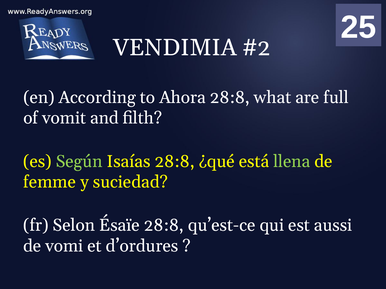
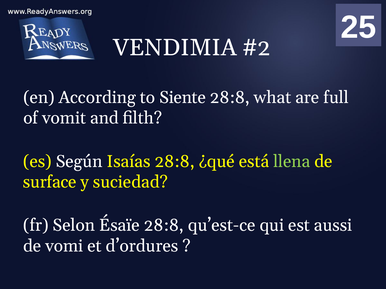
Ahora: Ahora -> Siente (183, 98)
Según colour: light green -> white (79, 162)
femme: femme -> surface (50, 182)
